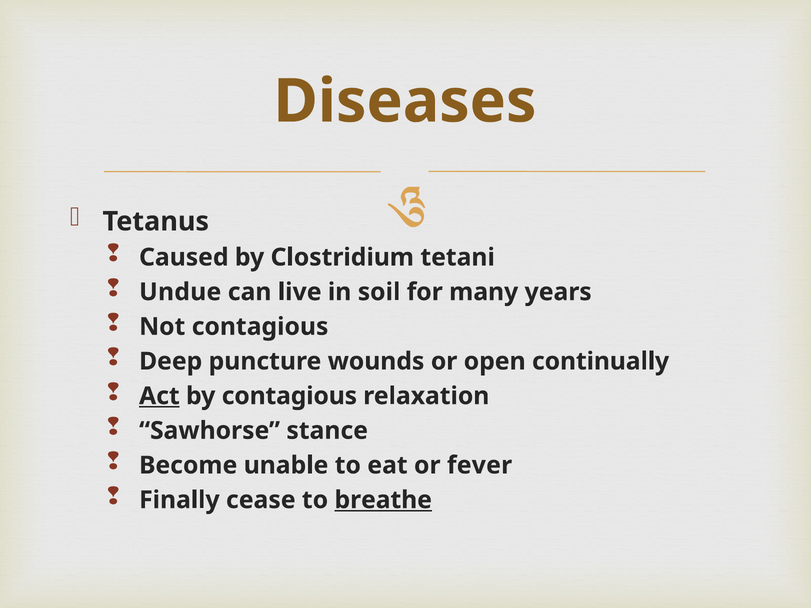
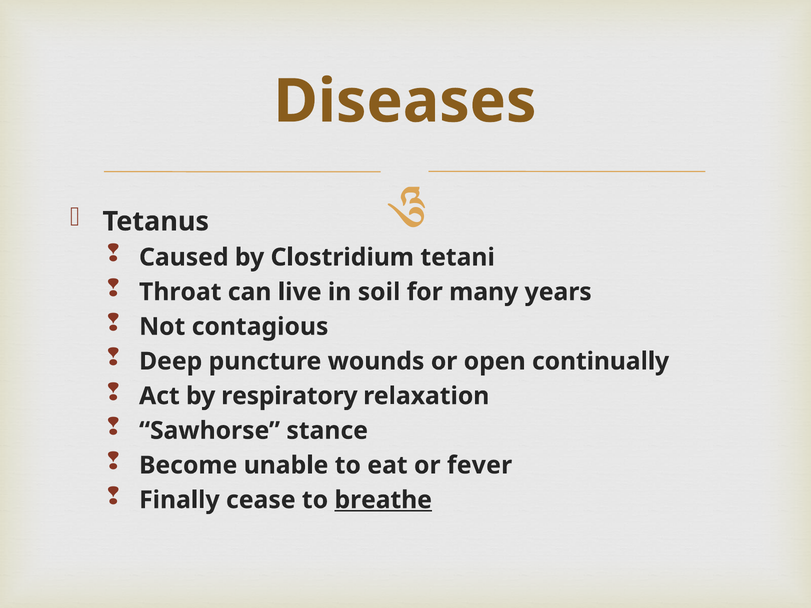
Undue: Undue -> Throat (180, 292)
Act underline: present -> none (159, 396)
by contagious: contagious -> respiratory (289, 396)
